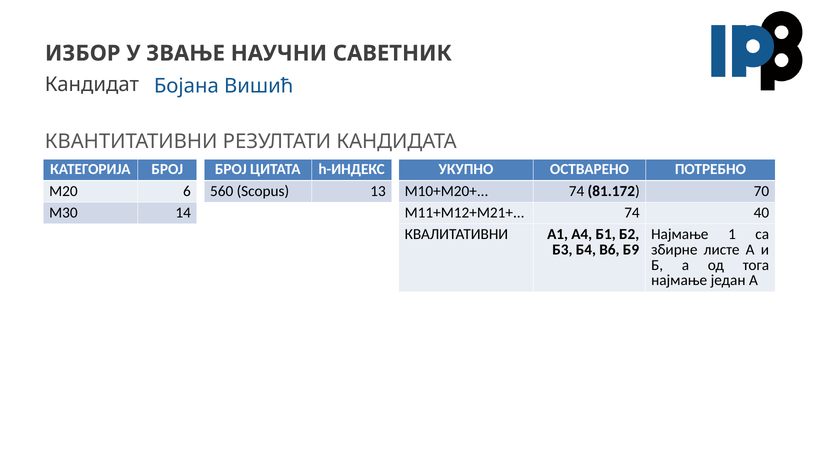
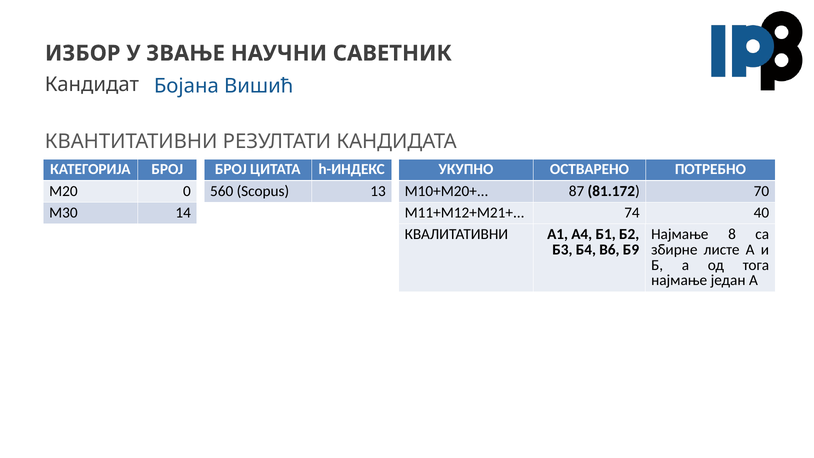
6: 6 -> 0 (187, 191)
М10+М20+ 74: 74 -> 87 (577, 191)
1: 1 -> 8 (732, 234)
